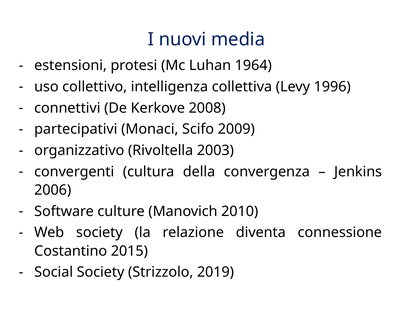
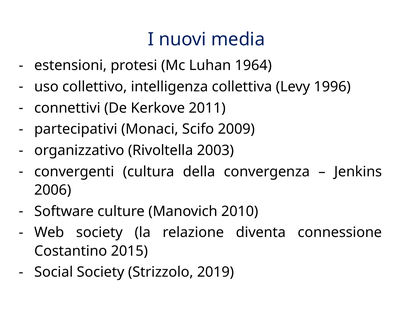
2008: 2008 -> 2011 (207, 108)
